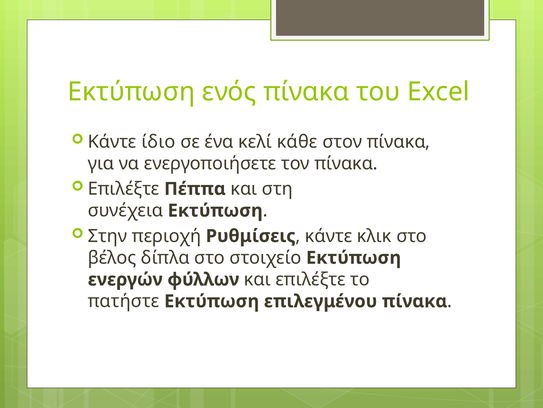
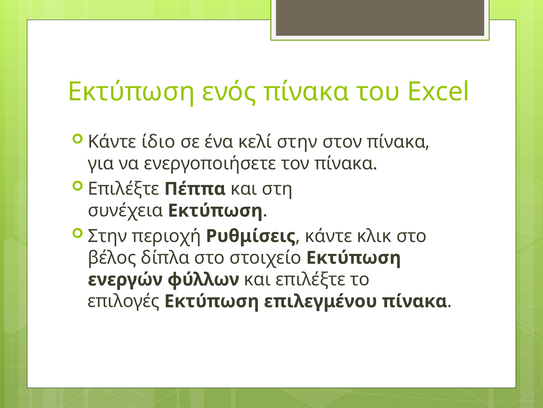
κελί κάθε: κάθε -> στην (297, 142)
πατήστε: πατήστε -> επιλογές (124, 301)
